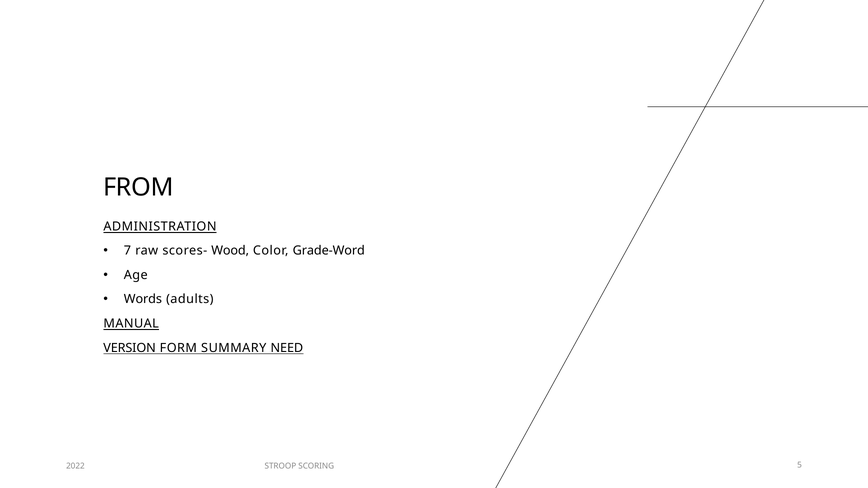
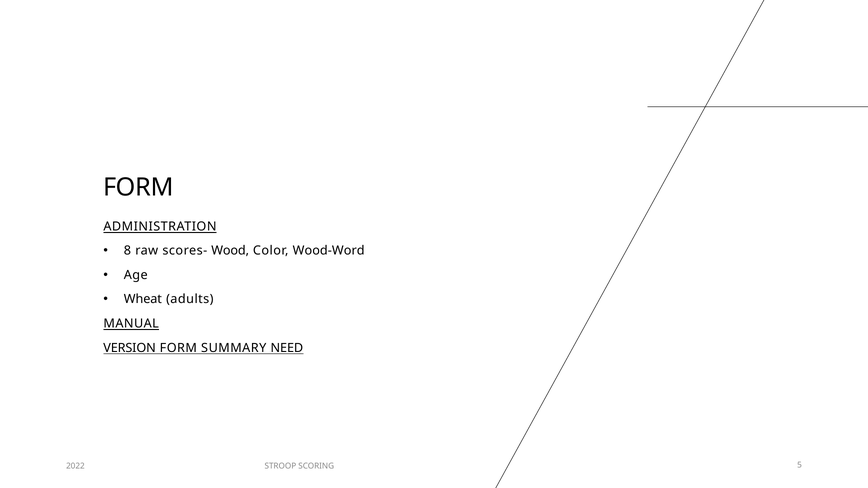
FROM: FROM -> FORM (139, 188)
7: 7 -> 8 (127, 251)
Grade-Word: Grade-Word -> Wood-Word (329, 251)
Words: Words -> Wheat (143, 299)
